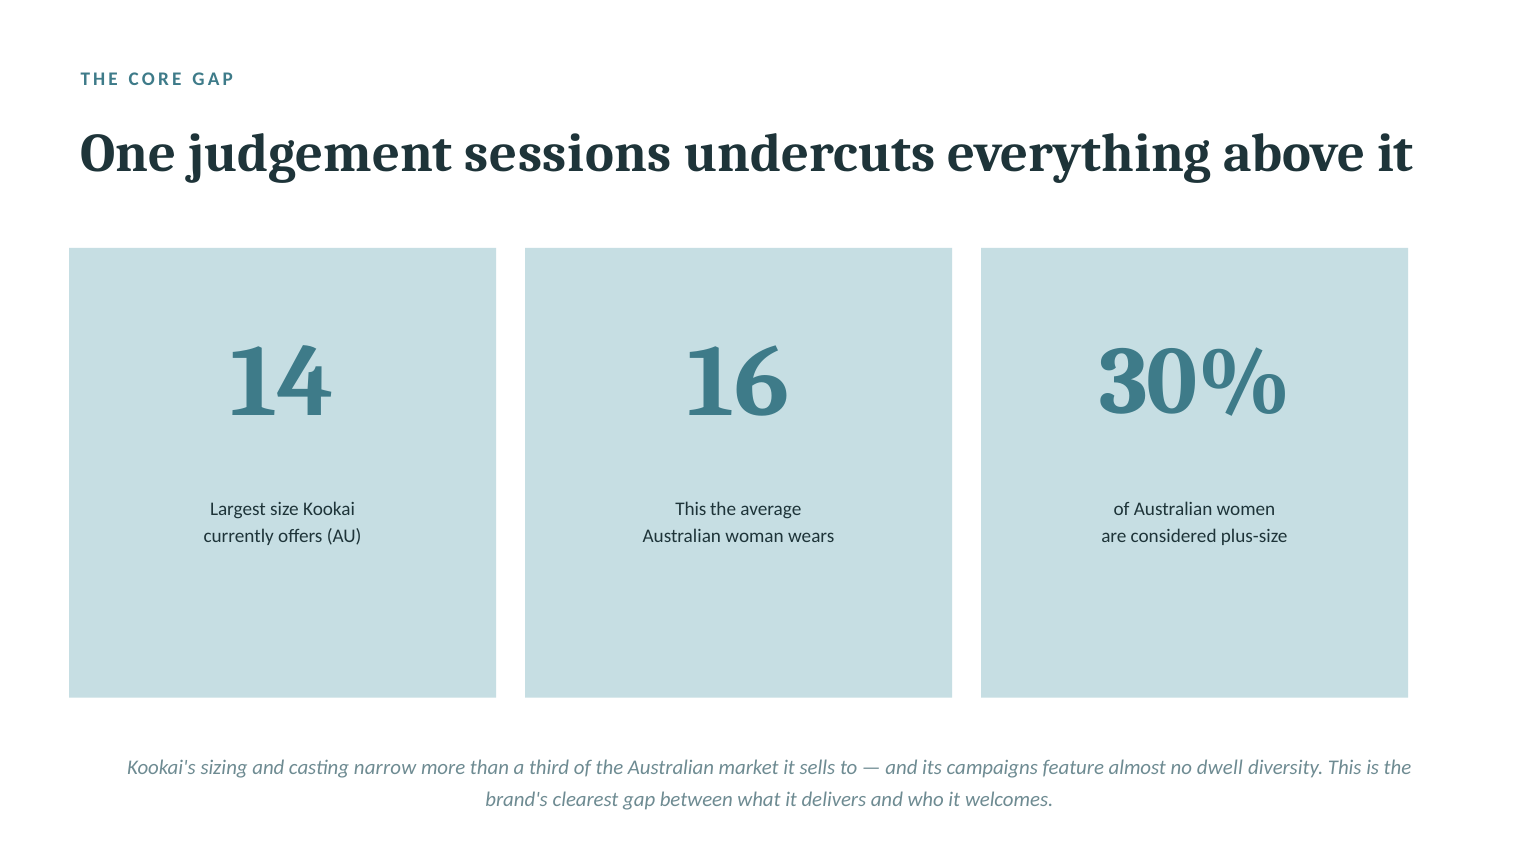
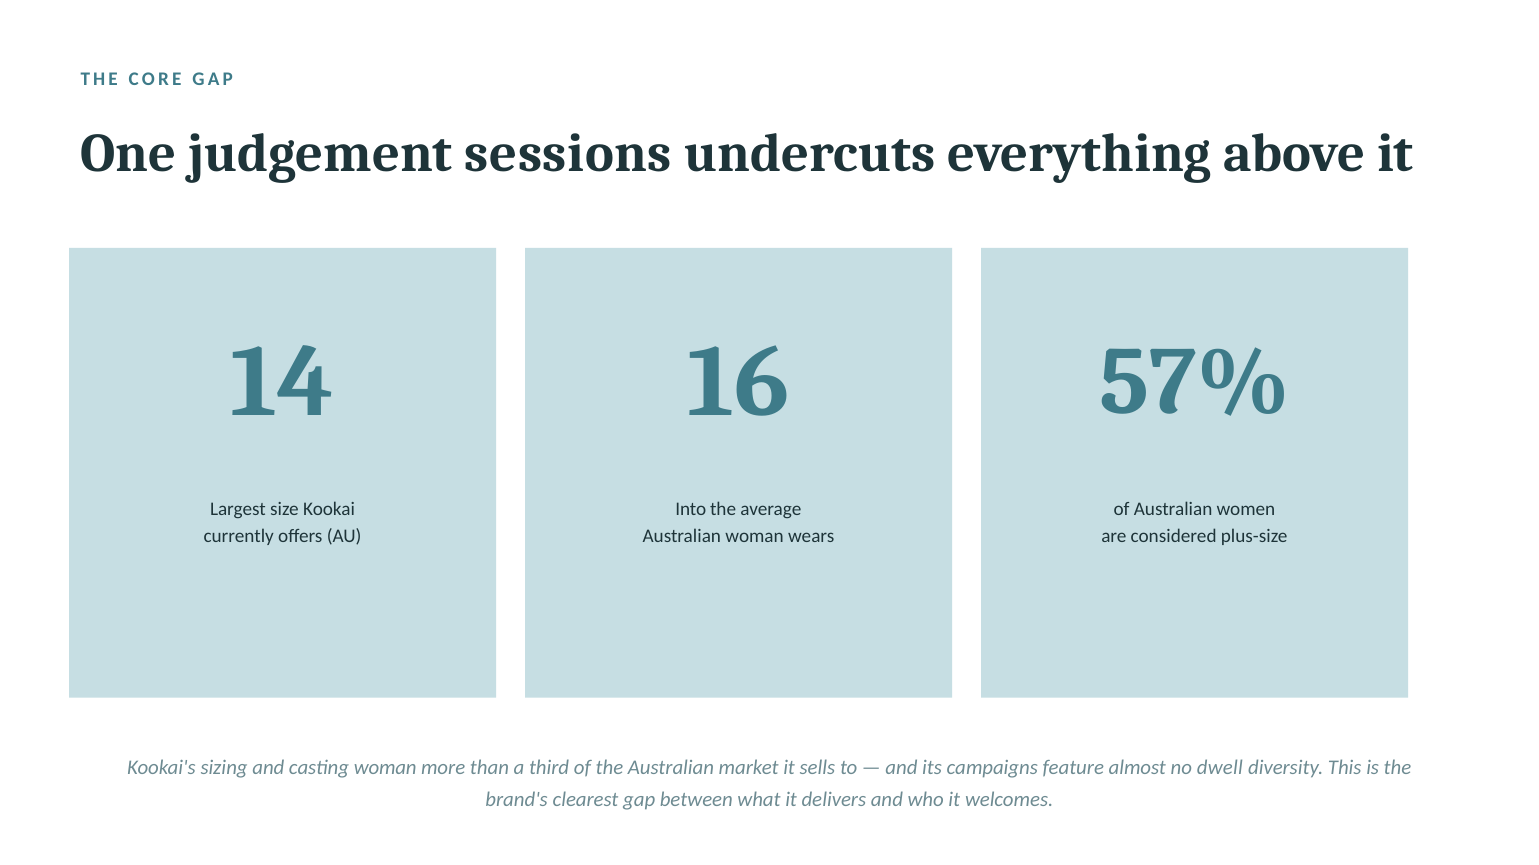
30%: 30% -> 57% (1195, 382)
This: This -> Into (691, 509)
casting narrow: narrow -> woman (385, 768)
